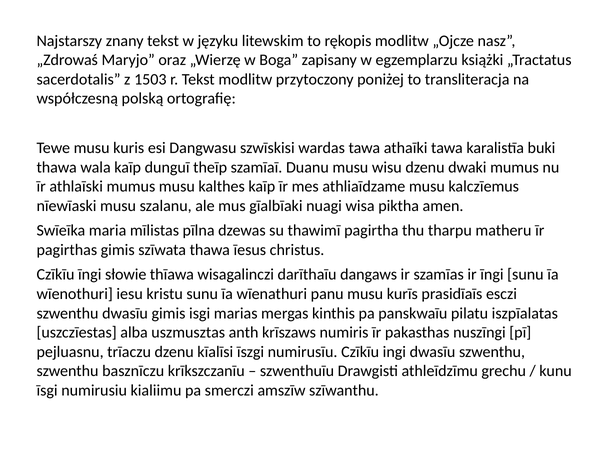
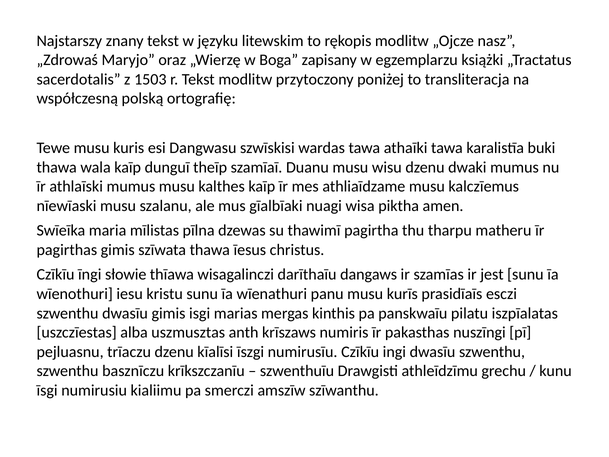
ir īngi: īngi -> jest (492, 274)
